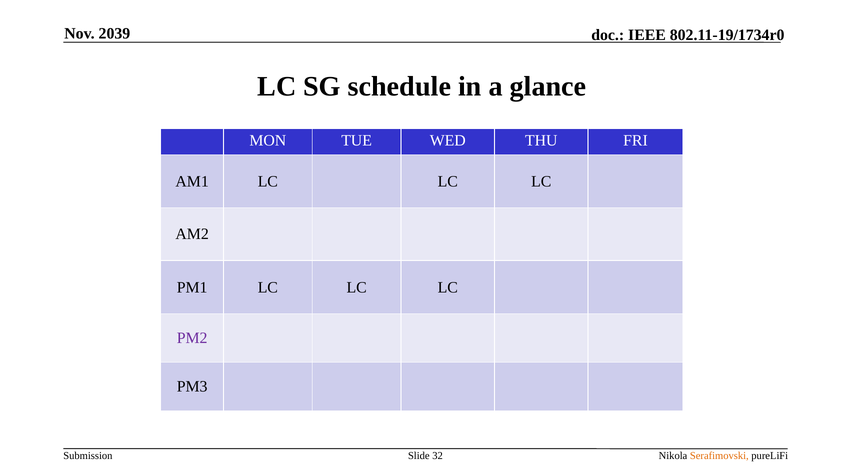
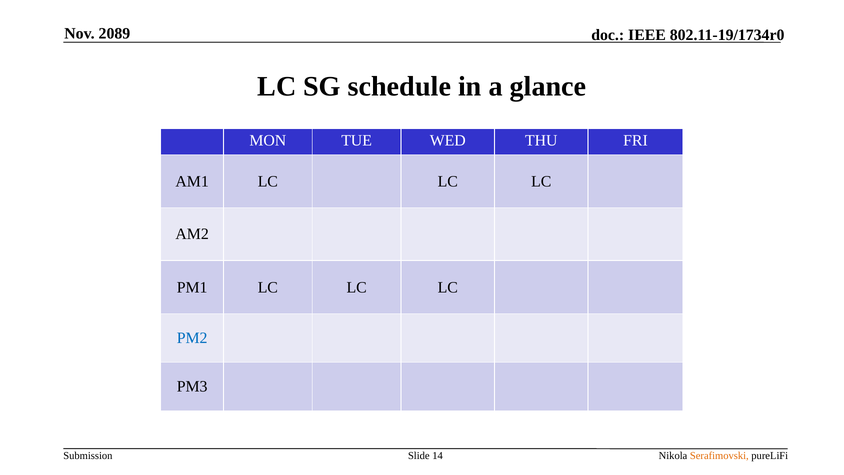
2039: 2039 -> 2089 (114, 34)
PM2 colour: purple -> blue (192, 338)
32: 32 -> 14 (438, 455)
